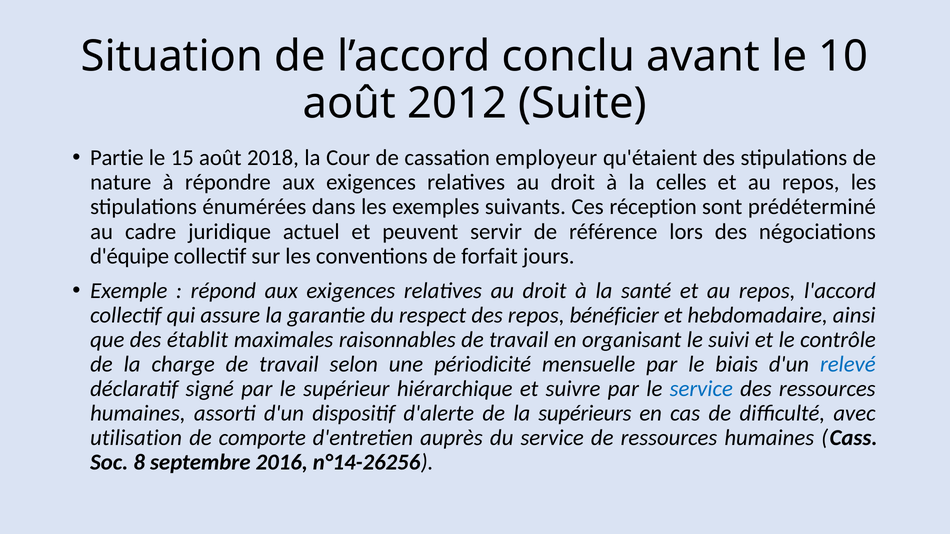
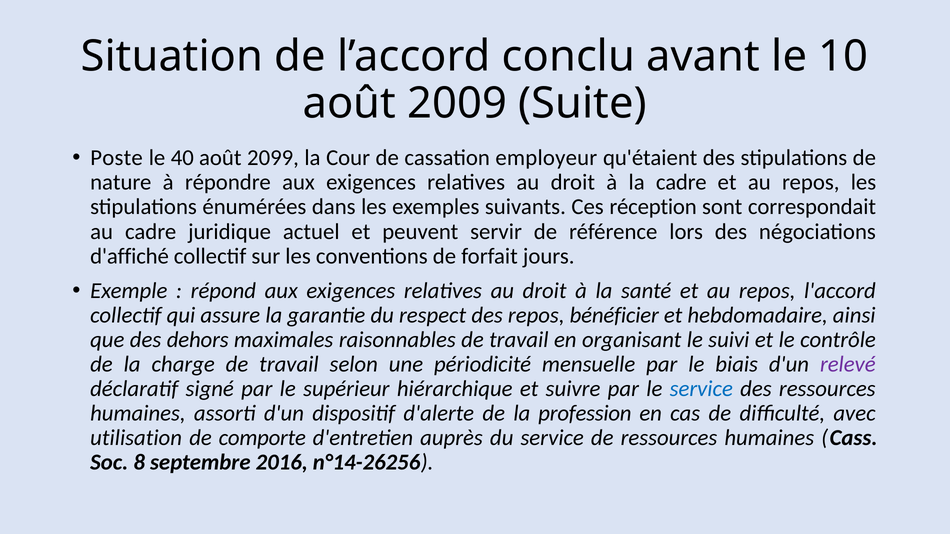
2012: 2012 -> 2009 (457, 103)
Partie: Partie -> Poste (117, 158)
15: 15 -> 40 (182, 158)
2018: 2018 -> 2099 (273, 158)
la celles: celles -> cadre (681, 183)
prédéterminé: prédéterminé -> correspondait (812, 207)
d'équipe: d'équipe -> d'affiché (130, 256)
établit: établit -> dehors (198, 340)
relevé colour: blue -> purple (848, 364)
supérieurs: supérieurs -> profession (585, 414)
